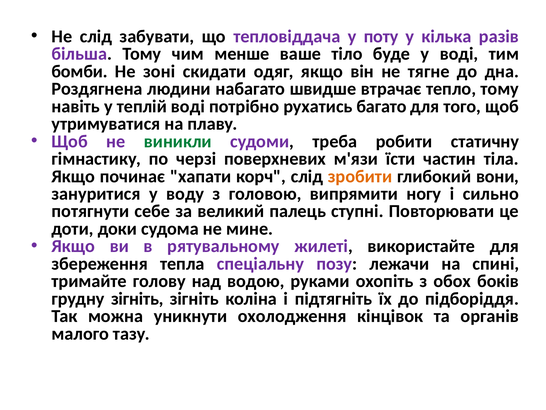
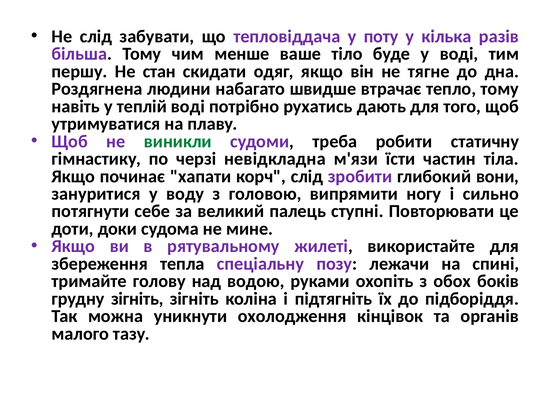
бомби: бомби -> першу (80, 71)
зоні: зоні -> стан (159, 71)
багато: багато -> дають (381, 106)
поверхневих: поверхневих -> невідкладна (275, 159)
зробити colour: orange -> purple (360, 176)
